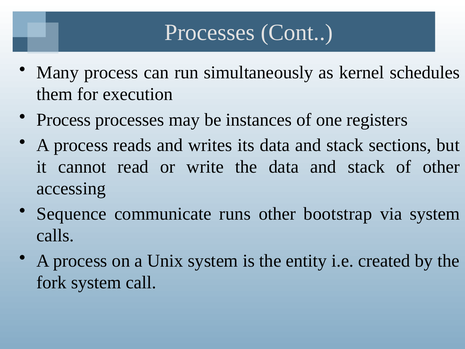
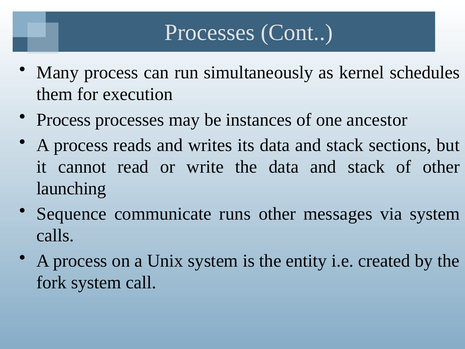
registers: registers -> ancestor (377, 120)
accessing: accessing -> launching (71, 188)
bootstrap: bootstrap -> messages (338, 214)
